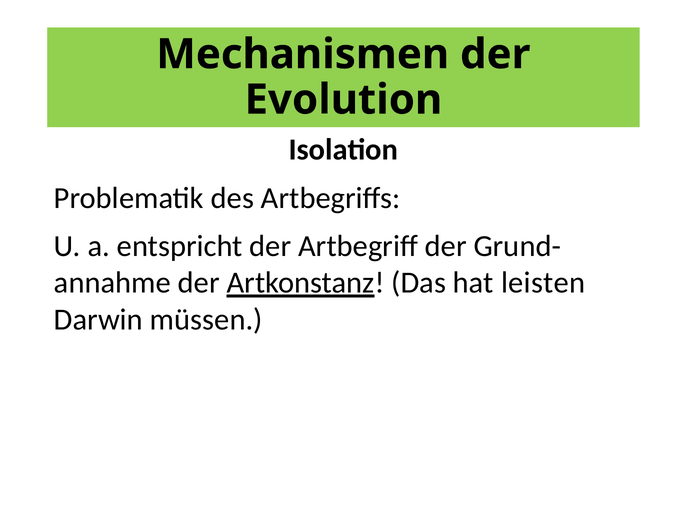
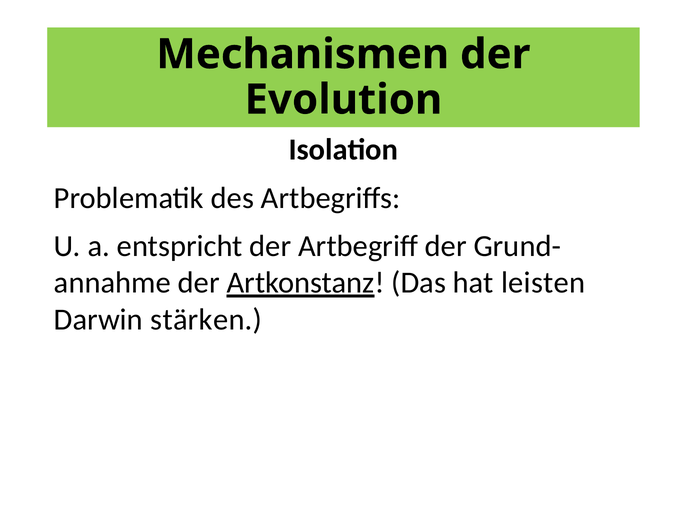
müssen: müssen -> stärken (206, 319)
